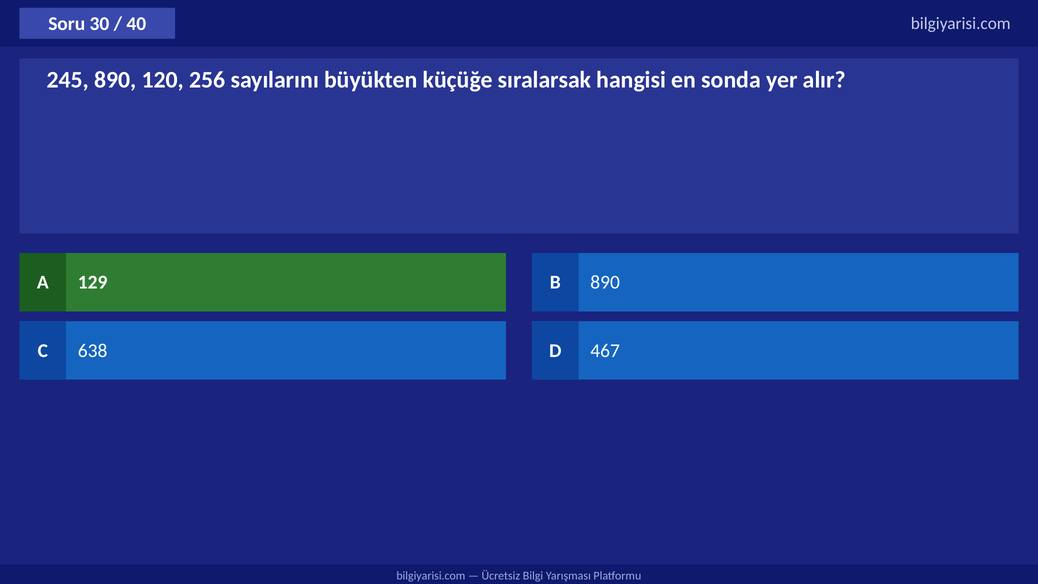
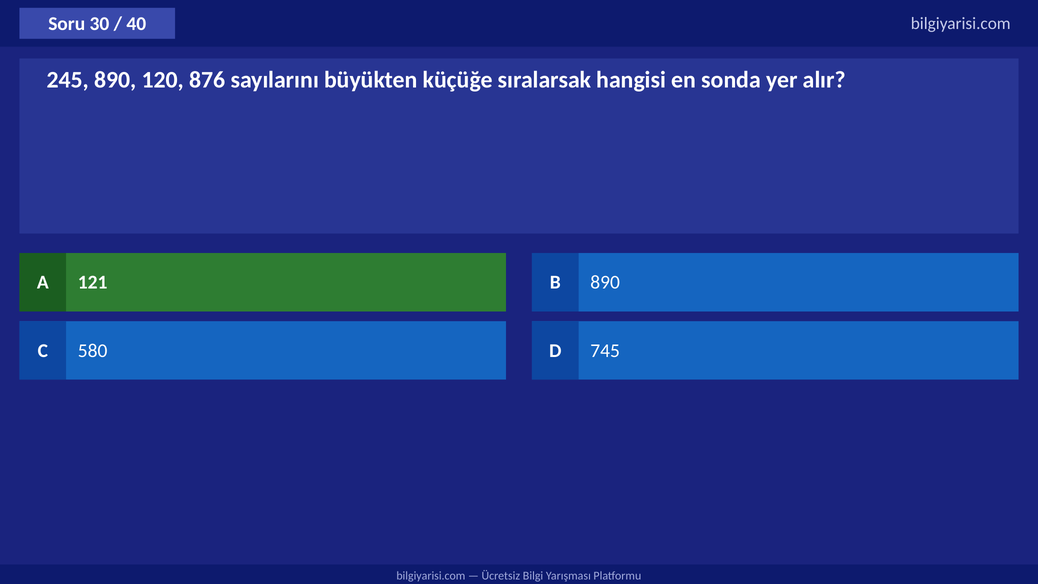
256: 256 -> 876 (207, 80)
129: 129 -> 121 (93, 282)
638: 638 -> 580 (93, 351)
467: 467 -> 745 (605, 351)
